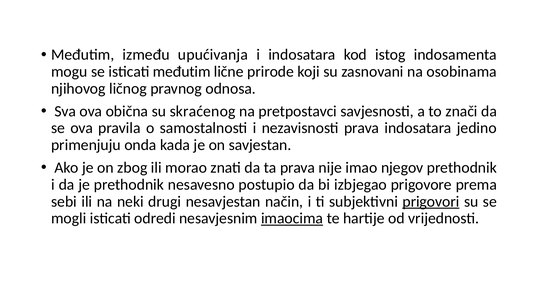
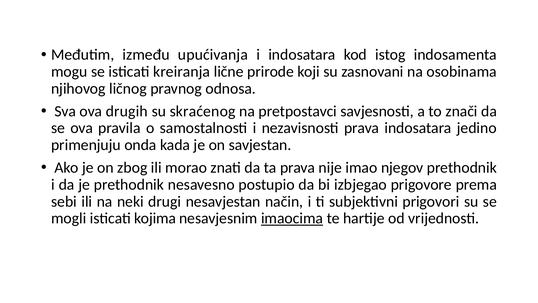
isticati međutim: međutim -> kreiranja (182, 72)
obična: obična -> drugih (127, 111)
prigovori underline: present -> none (431, 201)
odredi: odredi -> kojima (155, 218)
